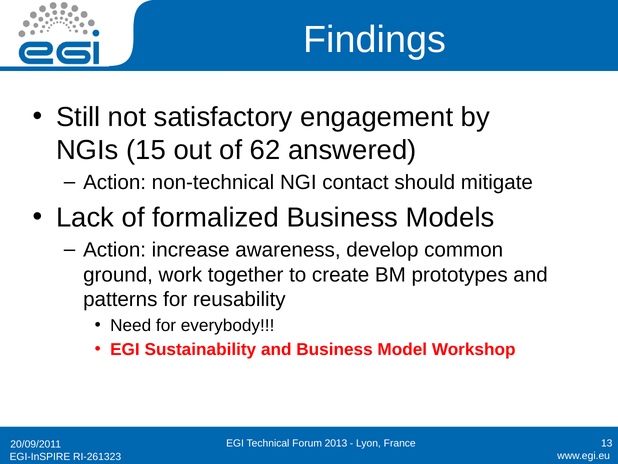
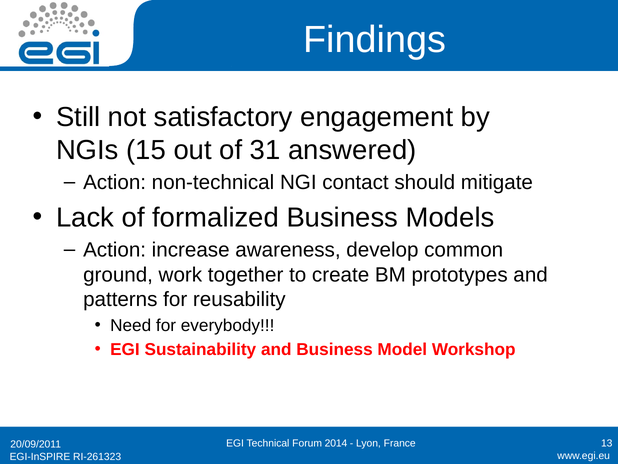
62: 62 -> 31 (265, 150)
2013: 2013 -> 2014 (336, 443)
